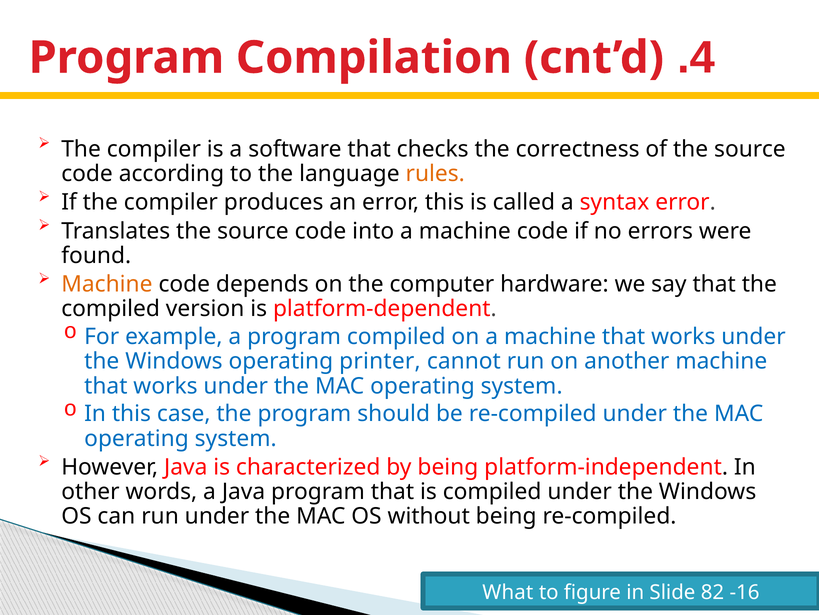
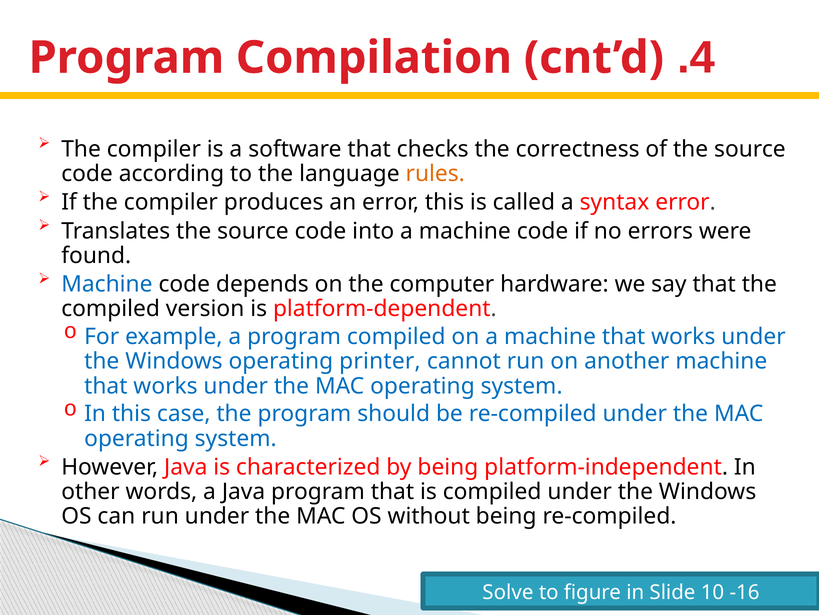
Machine colour: orange -> blue (107, 284)
What: What -> Solve (508, 592)
82: 82 -> 10 (712, 592)
